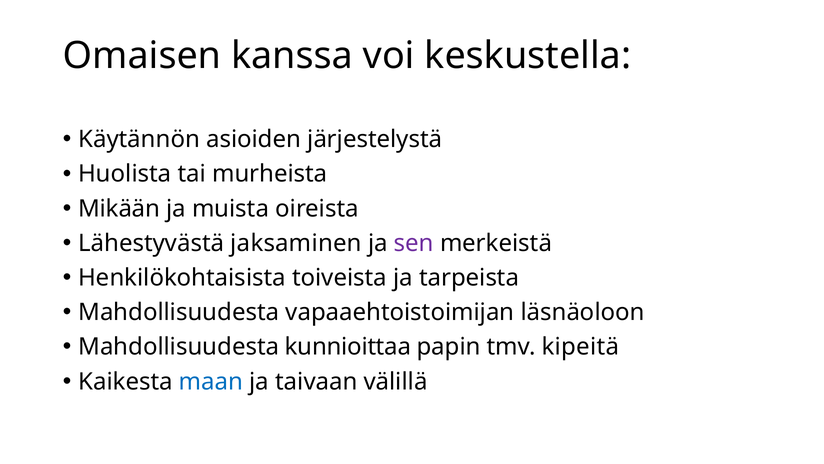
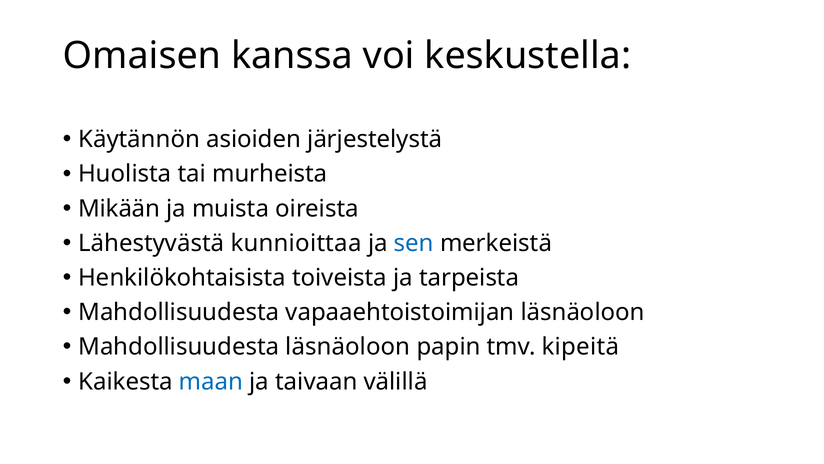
jaksaminen: jaksaminen -> kunnioittaa (296, 243)
sen colour: purple -> blue (414, 243)
Mahdollisuudesta kunnioittaa: kunnioittaa -> läsnäoloon (348, 347)
